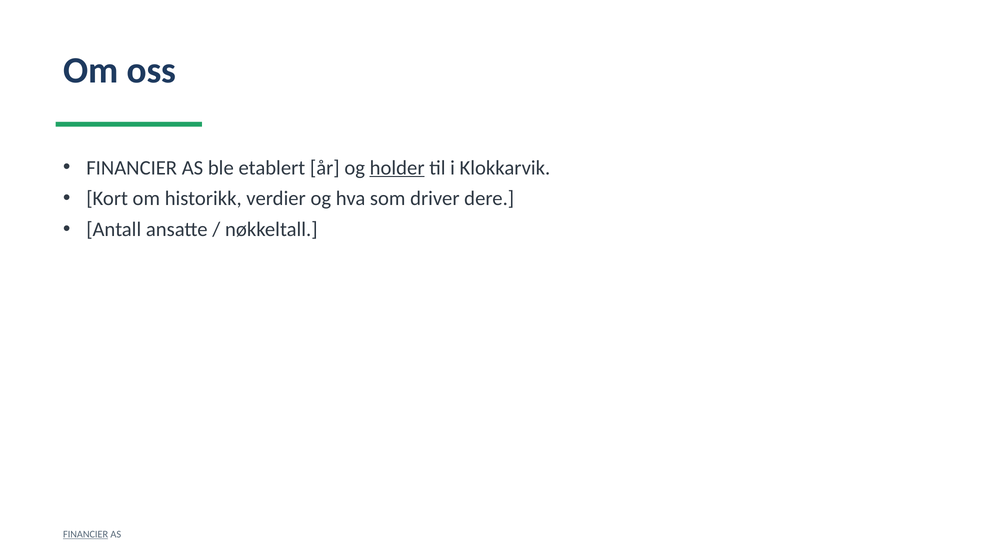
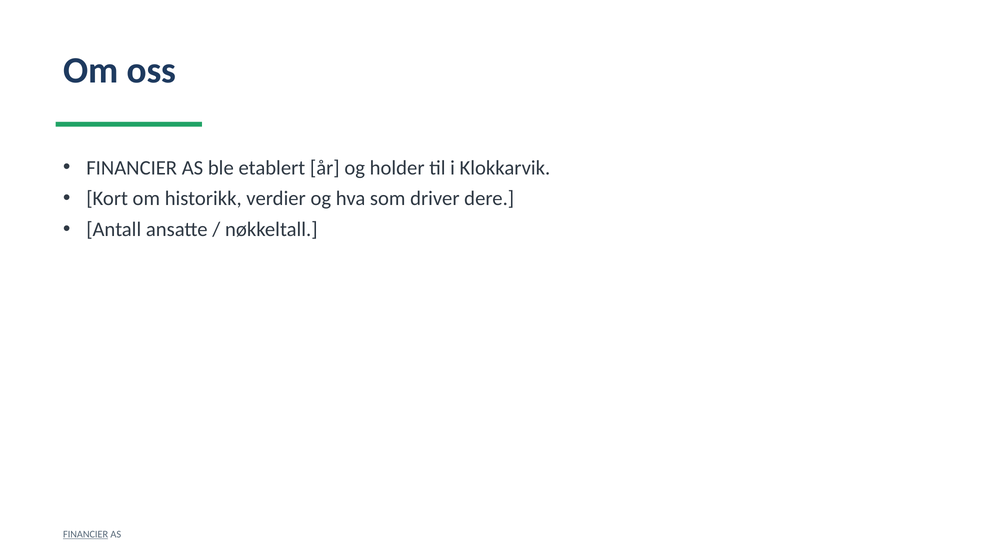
holder underline: present -> none (397, 168)
